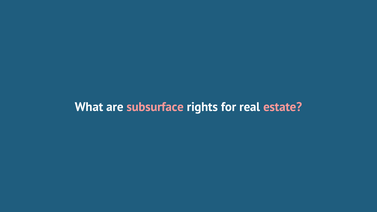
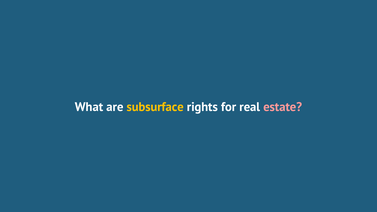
subsurface colour: pink -> yellow (155, 107)
